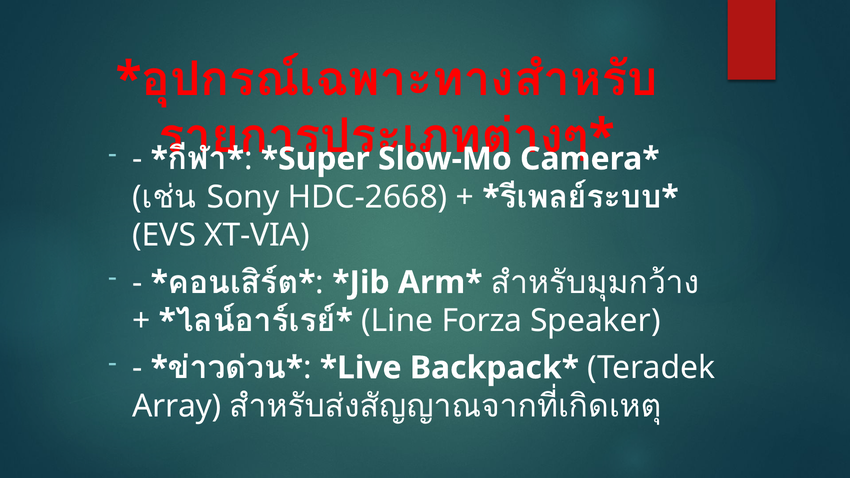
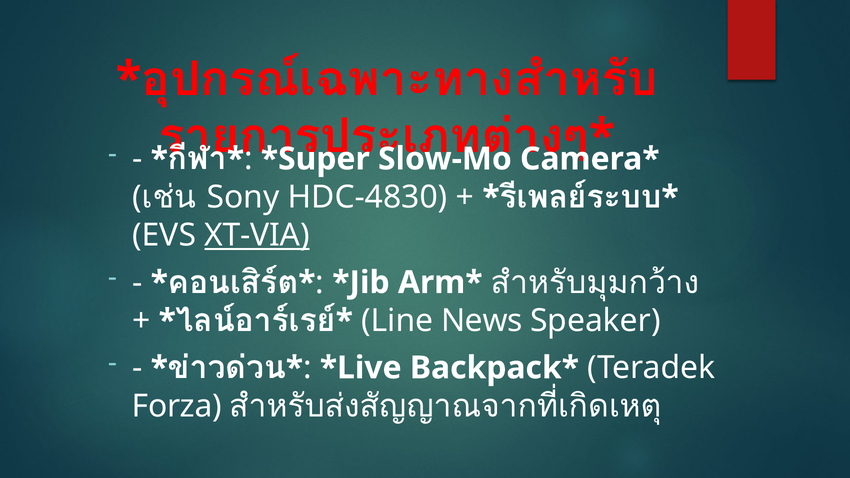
HDC-2668: HDC-2668 -> HDC-4830 (368, 197)
XT-VIA underline: none -> present (257, 235)
Forza: Forza -> News (482, 321)
Array: Array -> Forza (177, 406)
